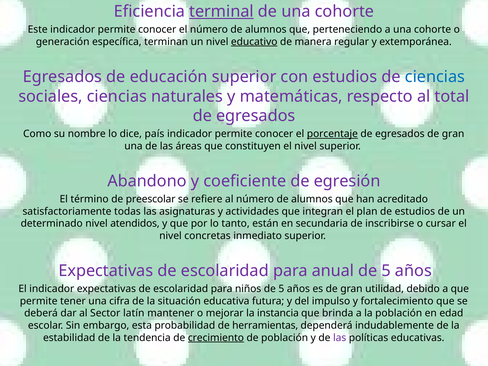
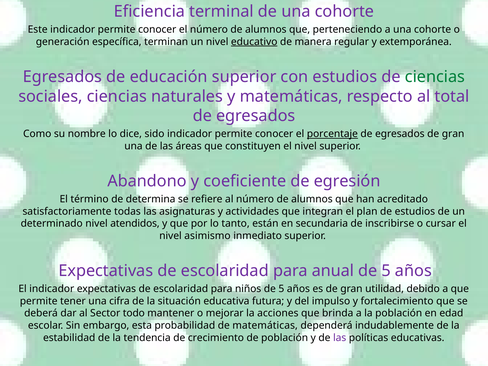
terminal underline: present -> none (221, 12)
ciencias colour: blue -> green (435, 77)
país: país -> sido (155, 134)
preescolar: preescolar -> determina (151, 199)
concretas: concretas -> asimismo (207, 236)
latín: latín -> todo (134, 313)
instancia: instancia -> acciones (278, 313)
de herramientas: herramientas -> matemáticas (265, 325)
crecimiento underline: present -> none (216, 338)
